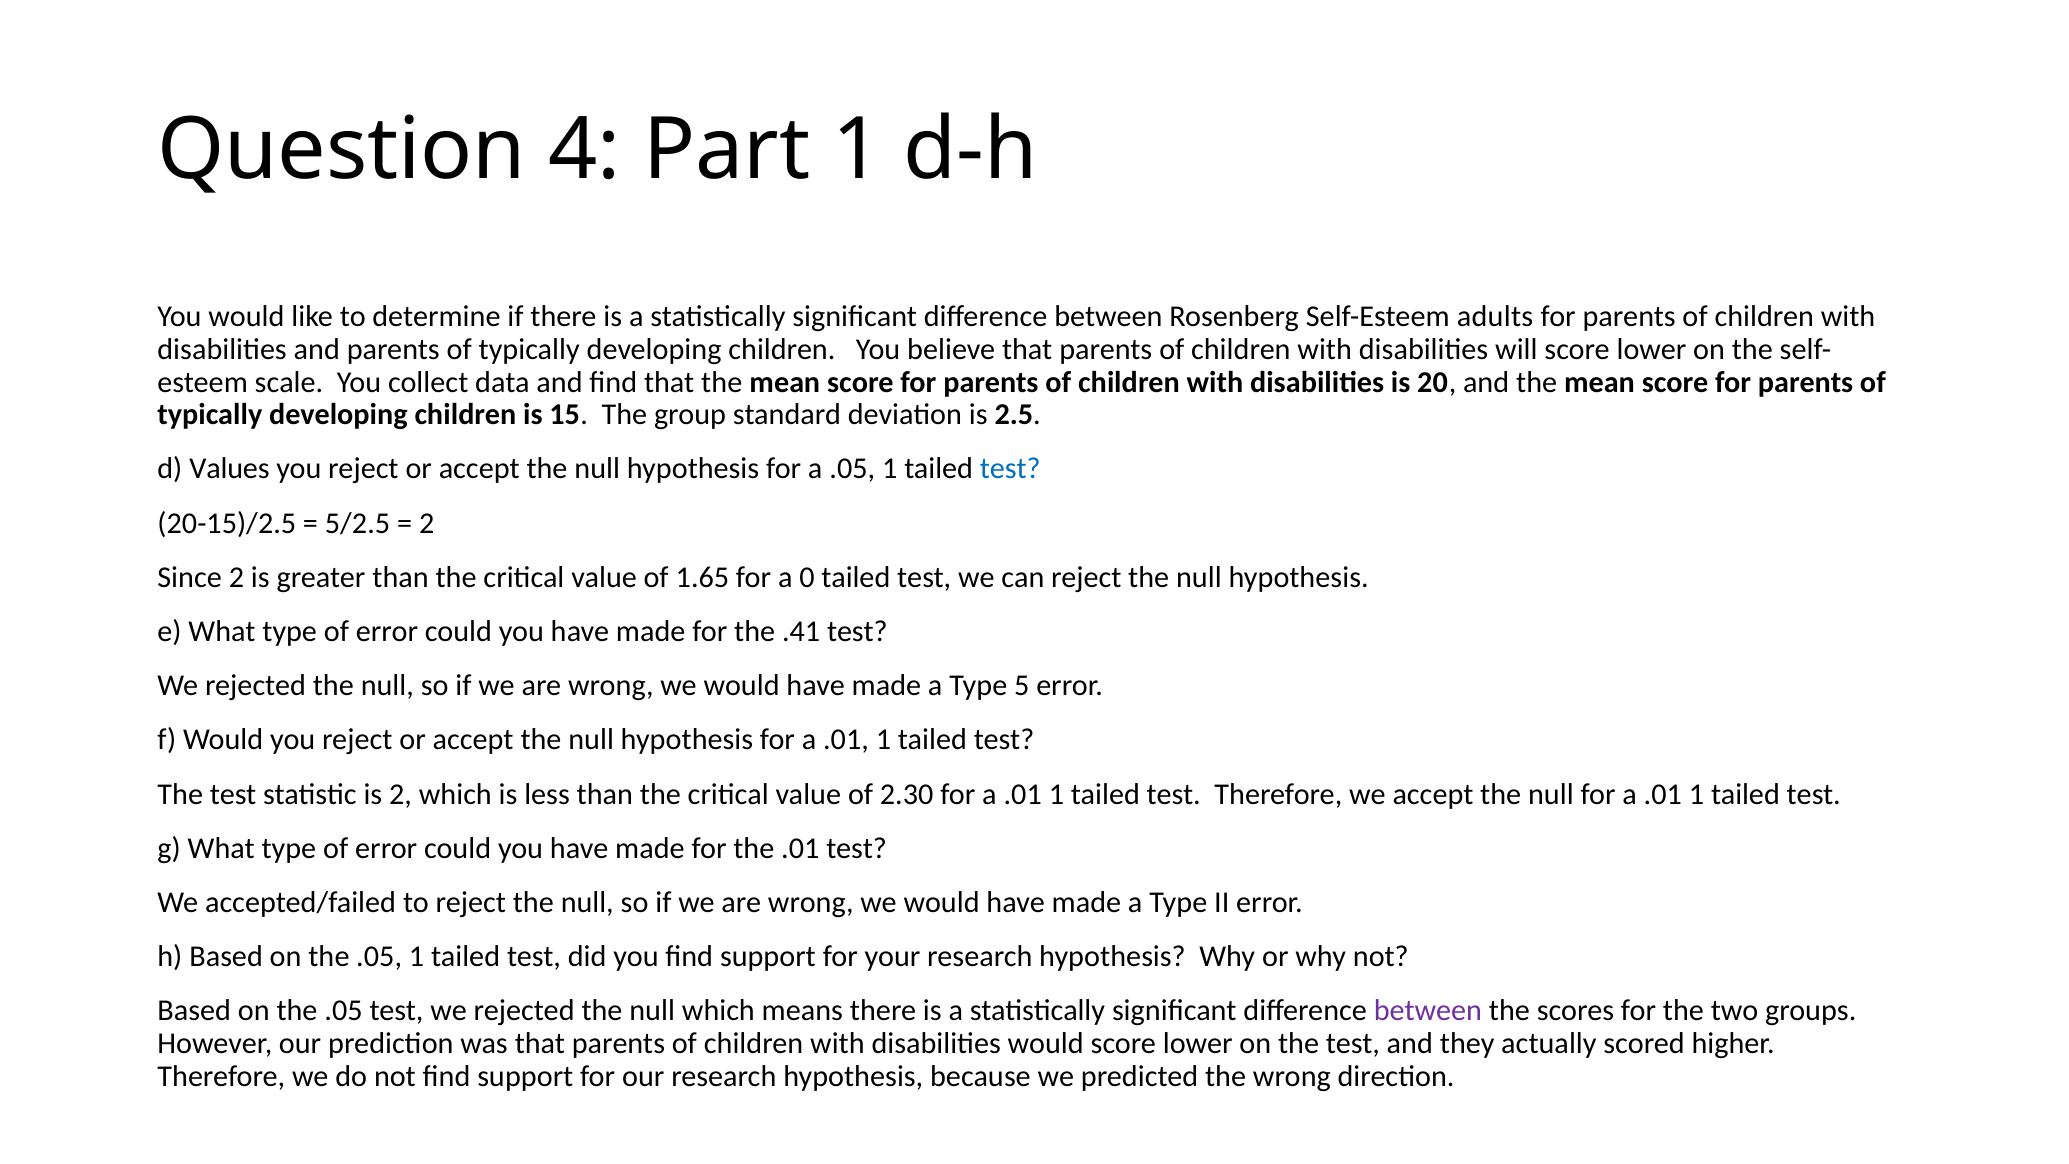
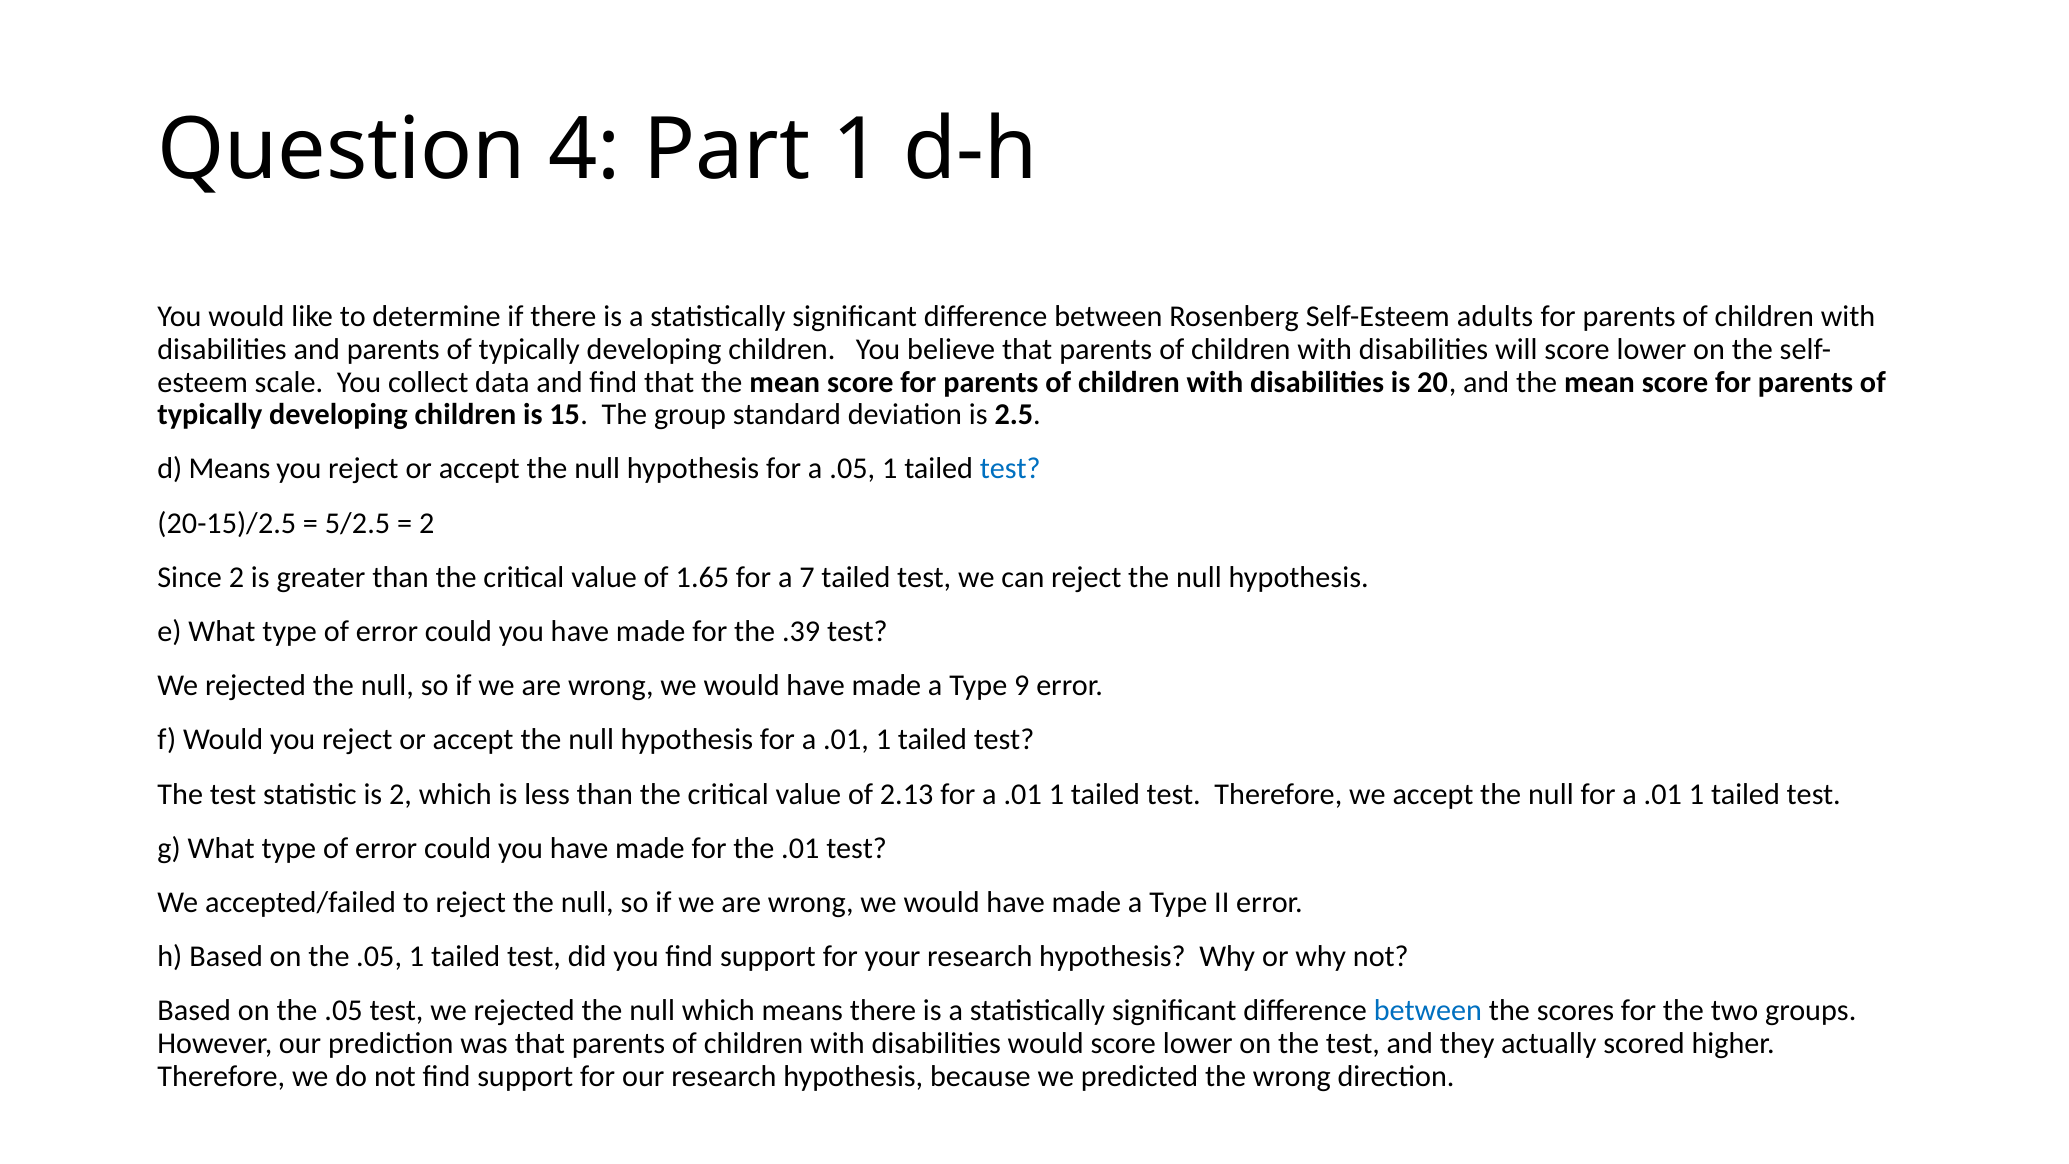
d Values: Values -> Means (230, 469)
0: 0 -> 7 (807, 577)
.41: .41 -> .39 (801, 631)
5: 5 -> 9 (1022, 686)
2.30: 2.30 -> 2.13 (907, 794)
between colour: purple -> blue (1428, 1011)
